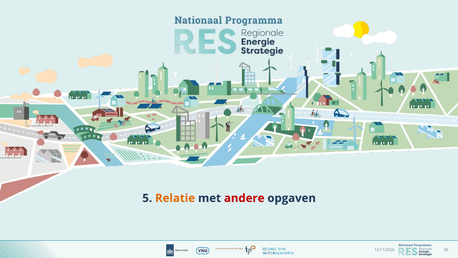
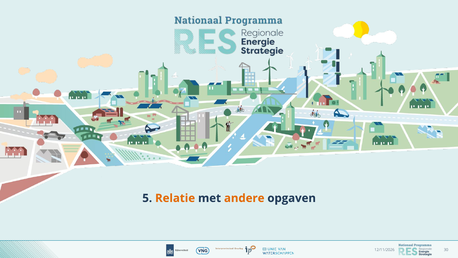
andere colour: red -> orange (244, 198)
